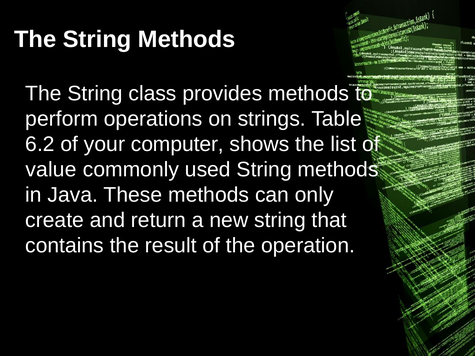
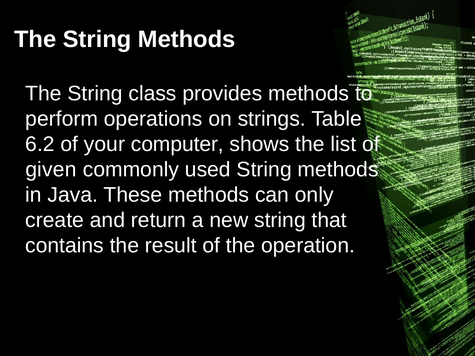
value: value -> given (51, 170)
